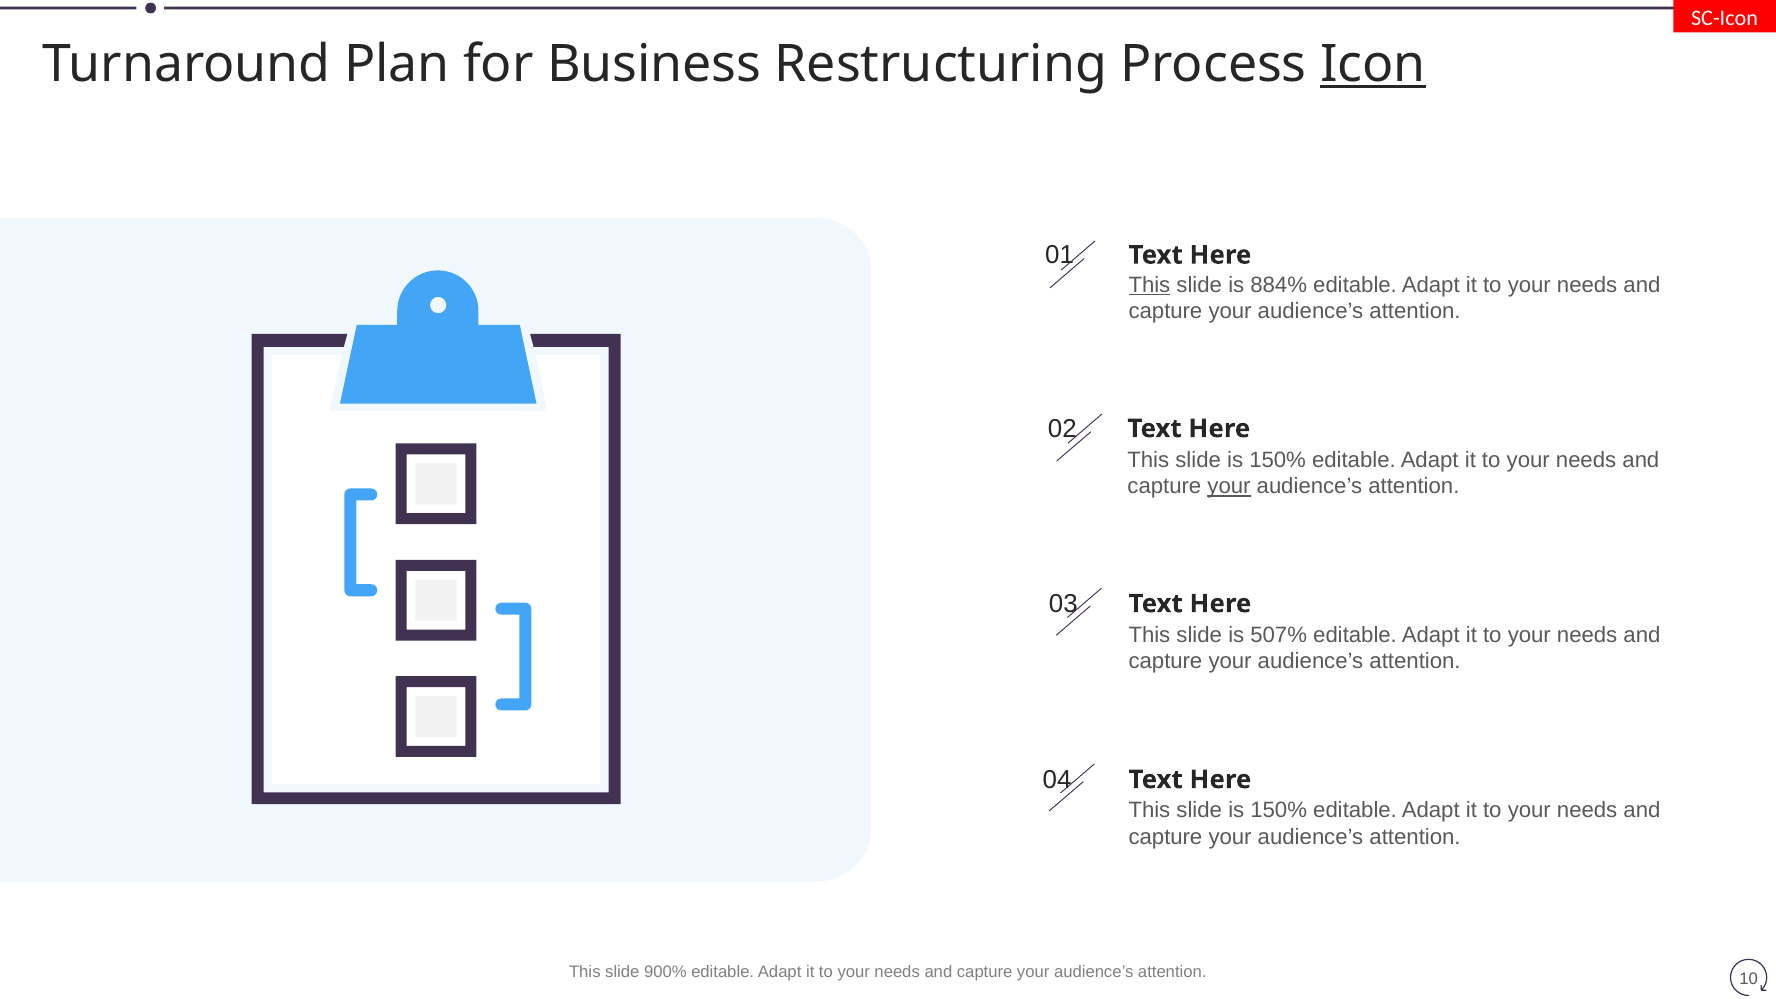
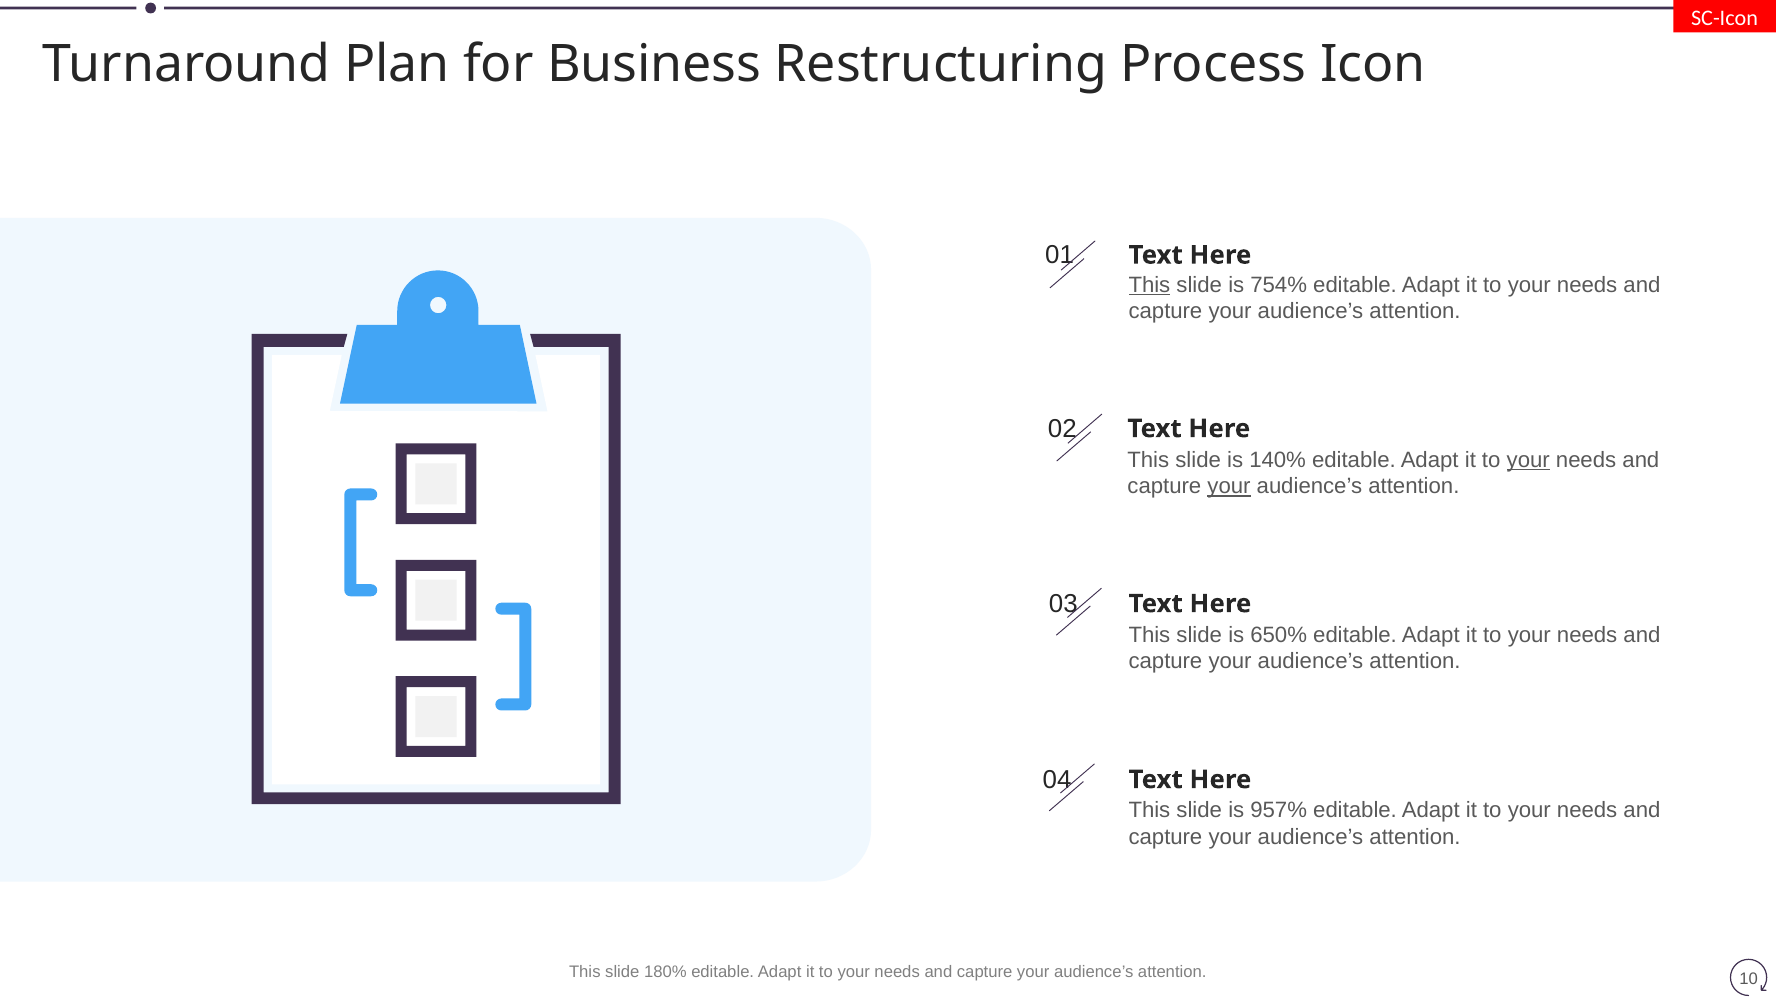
Icon underline: present -> none (1373, 64)
884%: 884% -> 754% (1279, 285)
150%: 150% -> 140% (1278, 460)
your underline: none -> present (1528, 460)
507%: 507% -> 650% (1279, 635)
150%: 150% -> 957% (1279, 810)
900%: 900% -> 180% (665, 972)
